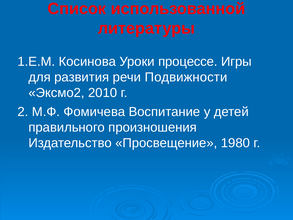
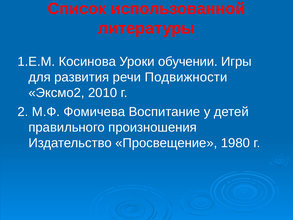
процессе: процессе -> обучении (188, 61)
